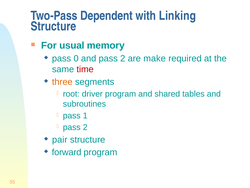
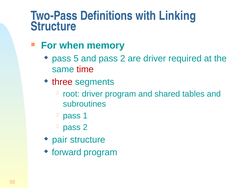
Dependent: Dependent -> Definitions (106, 16)
usual: usual -> when (72, 45)
0: 0 -> 5 (76, 58)
are make: make -> driver (155, 58)
three colour: orange -> red (62, 82)
